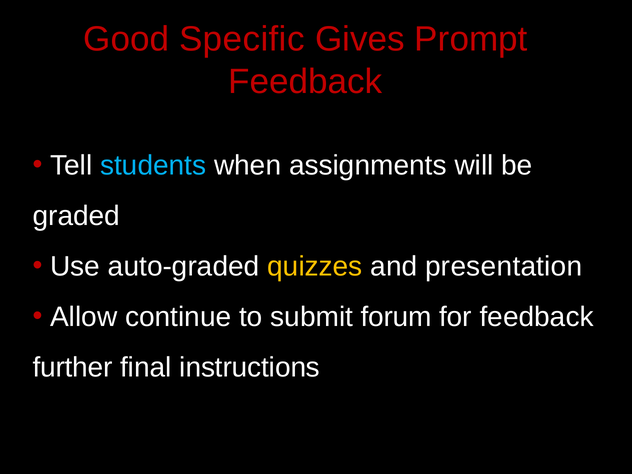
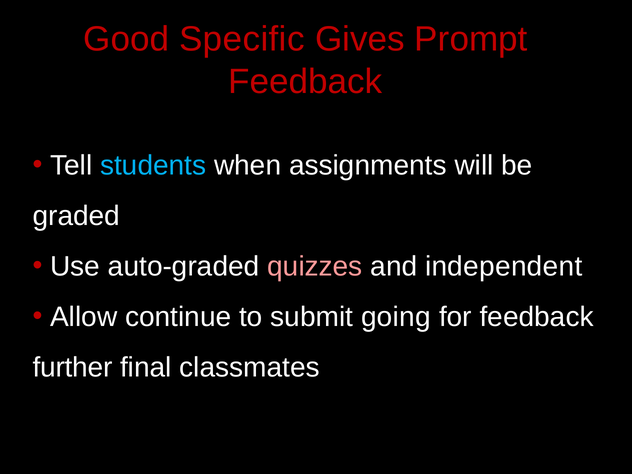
quizzes colour: yellow -> pink (315, 266)
presentation: presentation -> independent (504, 266)
forum: forum -> going (396, 317)
instructions: instructions -> classmates (250, 368)
